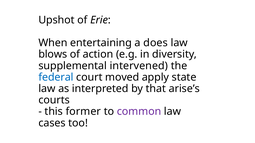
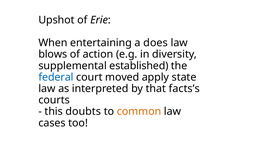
intervened: intervened -> established (139, 66)
arise’s: arise’s -> facts’s (184, 89)
former: former -> doubts (83, 112)
common colour: purple -> orange (139, 112)
